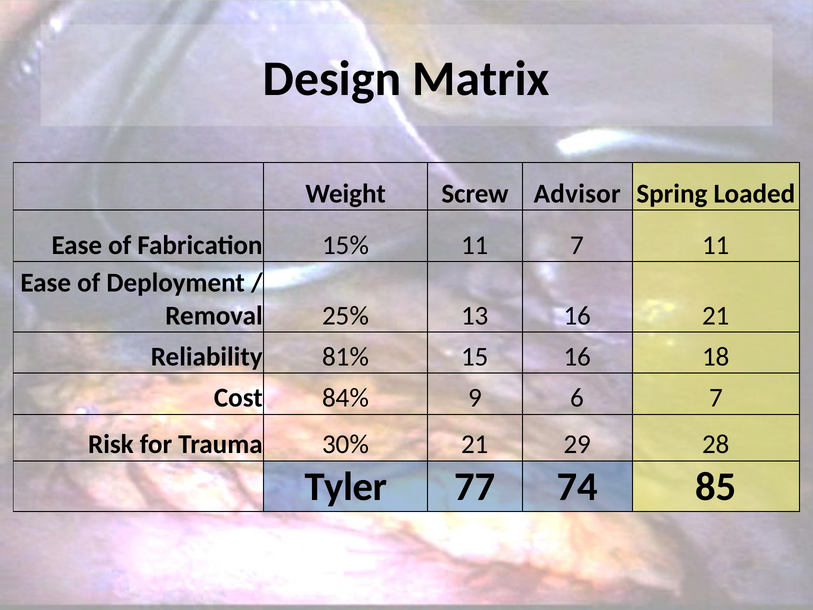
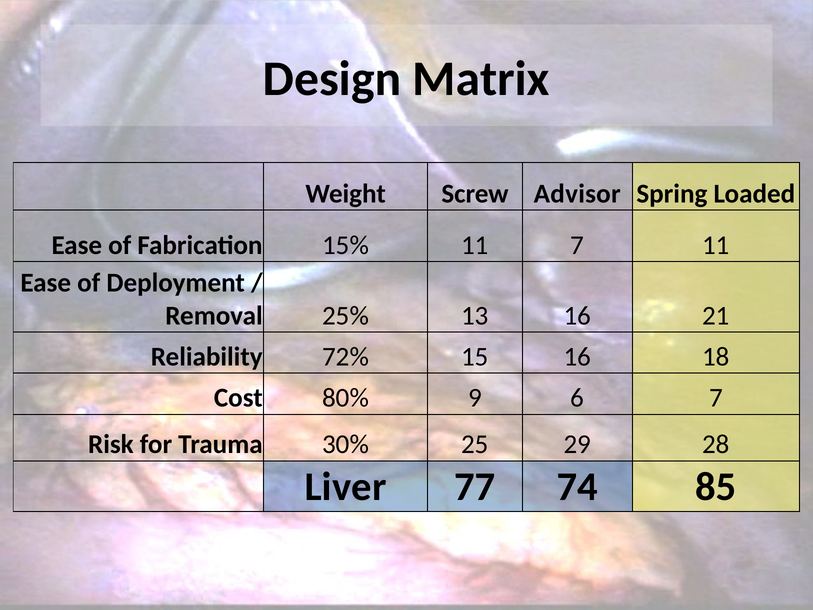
81%: 81% -> 72% (346, 357)
84%: 84% -> 80% (346, 398)
30% 21: 21 -> 25 (475, 444)
Tyler: Tyler -> Liver (346, 487)
